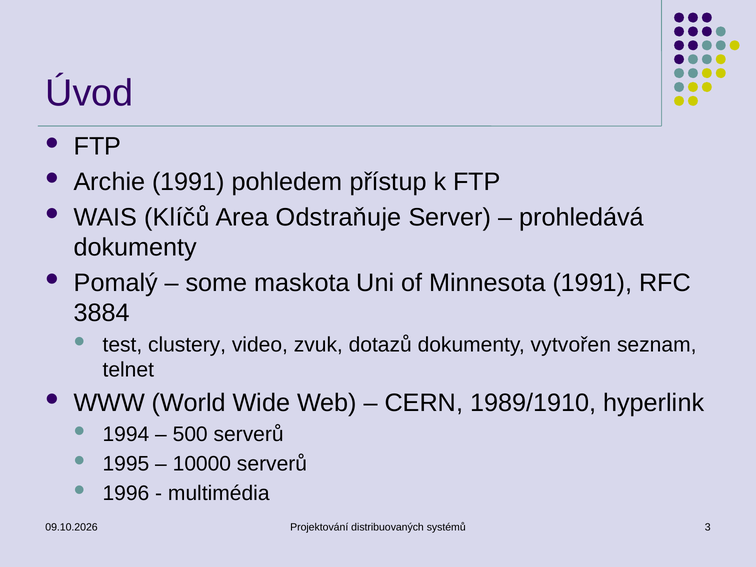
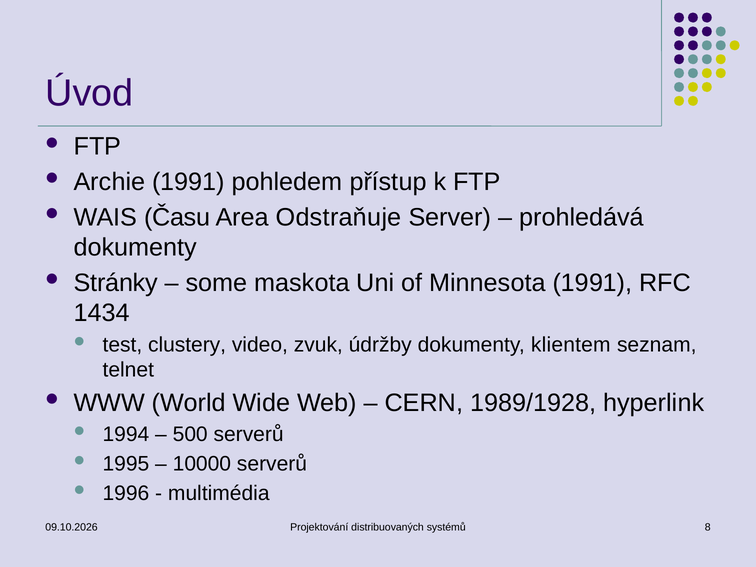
Klíčů: Klíčů -> Času (177, 217)
Pomalý: Pomalý -> Stránky (116, 283)
3884: 3884 -> 1434 (102, 313)
dotazů: dotazů -> údržby (380, 345)
vytvořen: vytvořen -> klientem (571, 345)
1989/1910: 1989/1910 -> 1989/1928 (533, 403)
3: 3 -> 8 (708, 527)
